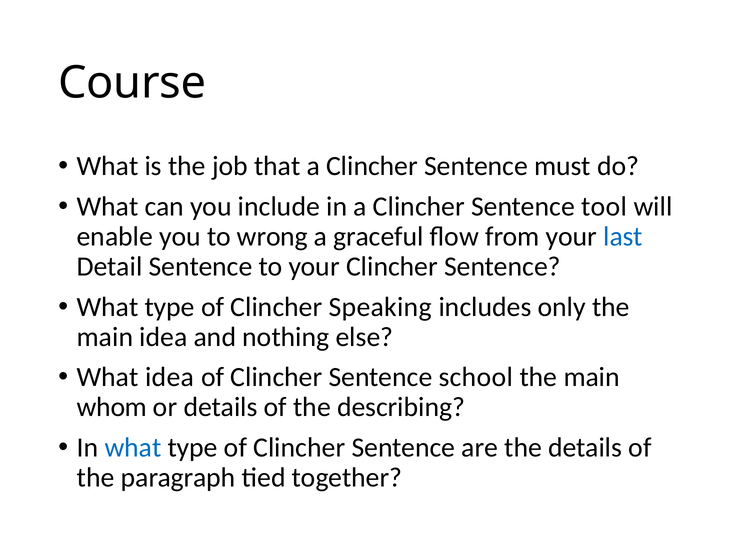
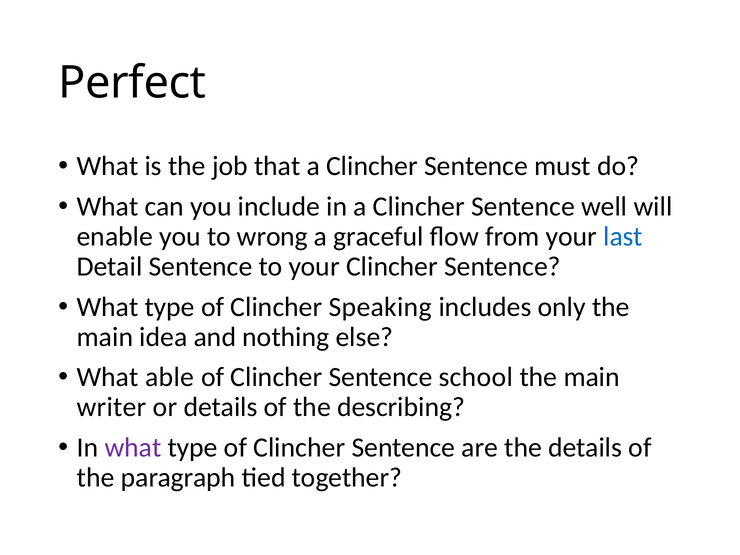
Course: Course -> Perfect (132, 83)
tool: tool -> well (604, 207)
What idea: idea -> able (170, 377)
whom: whom -> writer (112, 407)
what colour: blue -> purple (133, 447)
